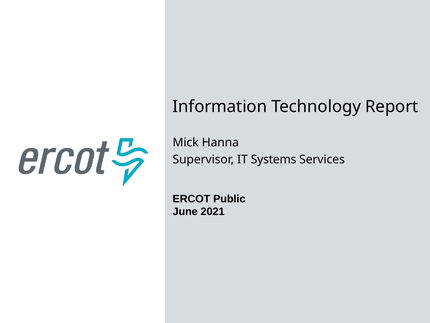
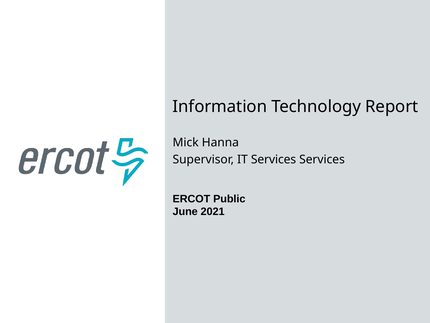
IT Systems: Systems -> Services (274, 159)
